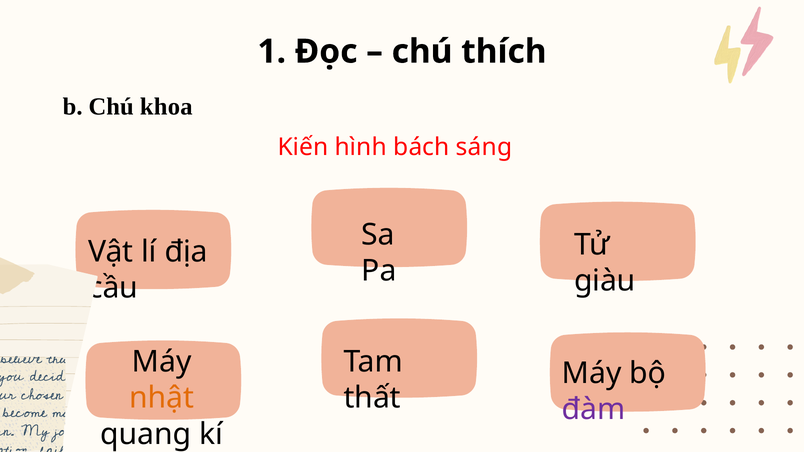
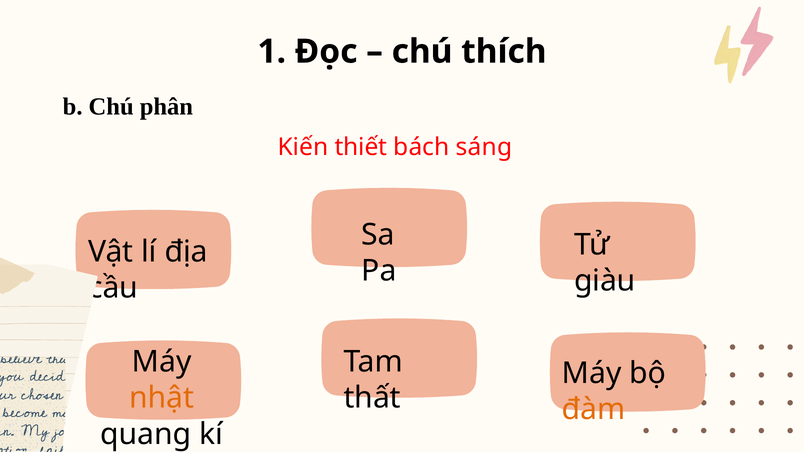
khoa: khoa -> phân (166, 107)
hình: hình -> thiết (361, 147)
đàm colour: purple -> orange (594, 410)
